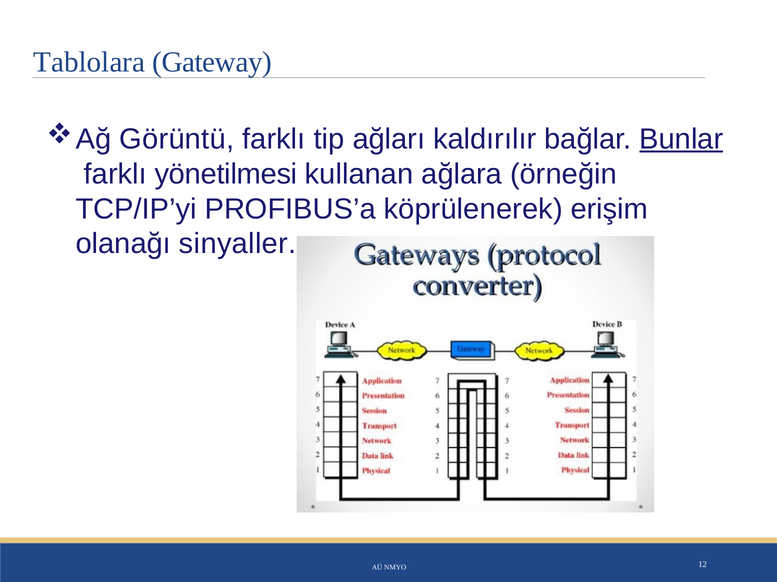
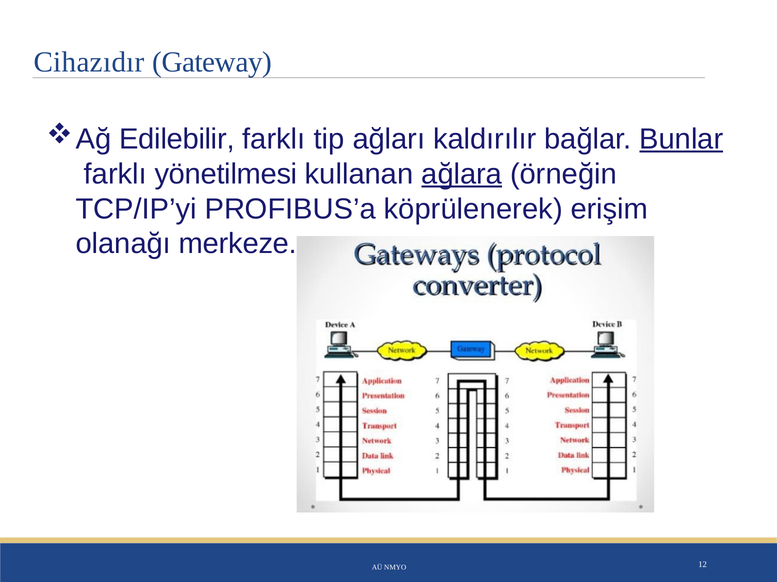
Tablolara: Tablolara -> Cihazıdır (89, 62)
Görüntü: Görüntü -> Edilebilir (177, 139)
ağlara underline: none -> present (462, 174)
sinyaller: sinyaller -> merkeze (238, 244)
